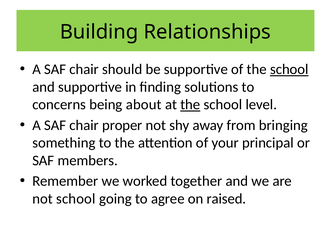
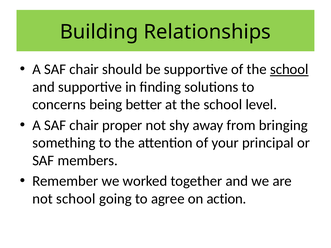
about: about -> better (144, 105)
the underline: present -> none (190, 105)
raised: raised -> action (226, 199)
